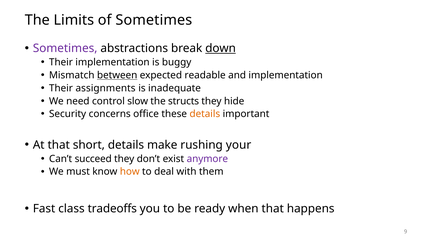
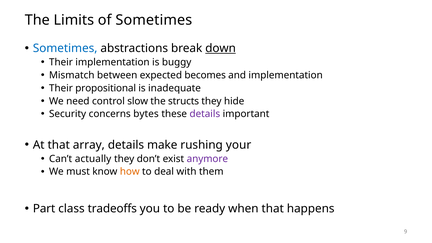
Sometimes colour: purple -> blue (65, 48)
between underline: present -> none (117, 75)
readable: readable -> becomes (205, 75)
assignments: assignments -> propositional (106, 88)
office: office -> bytes (146, 114)
details colour: orange -> purple (205, 114)
short: short -> array (89, 145)
succeed: succeed -> actually (93, 159)
Fast: Fast -> Part (44, 209)
